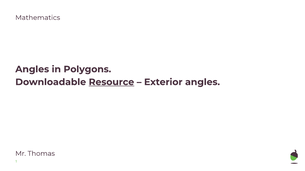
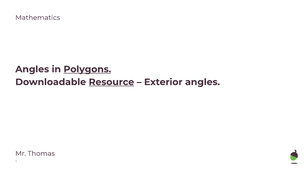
Polygons underline: none -> present (87, 69)
